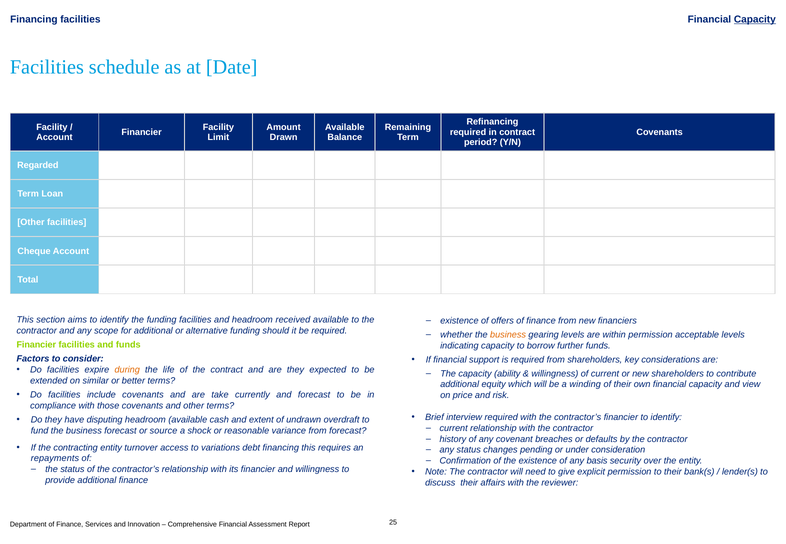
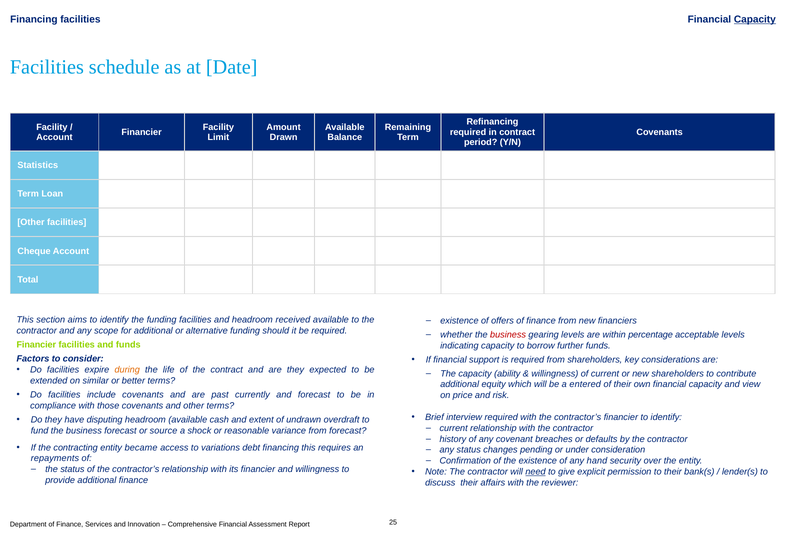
Regarded: Regarded -> Statistics (38, 165)
business colour: orange -> red (508, 335)
within permission: permission -> percentage (651, 335)
winding: winding -> entered (585, 385)
take: take -> past (220, 395)
turnover: turnover -> became (141, 448)
basis: basis -> hand (597, 461)
need underline: none -> present (536, 472)
